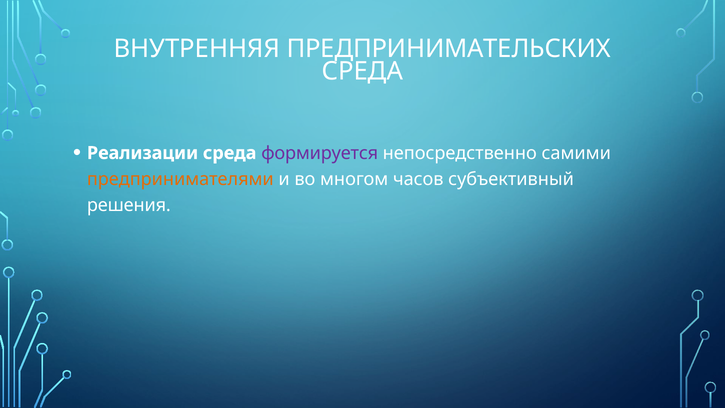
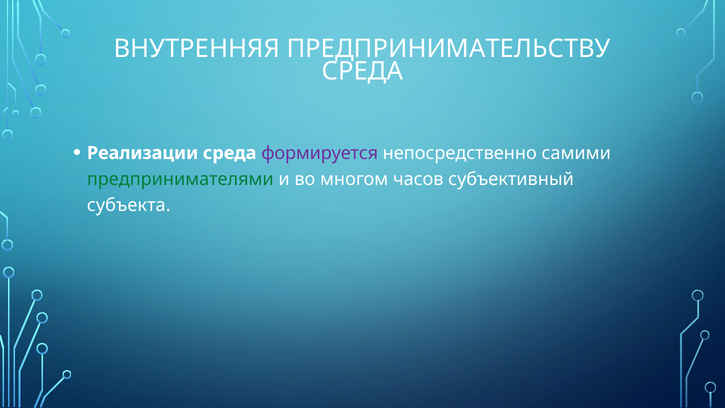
ПРЕДПРИНИМАТЕЛЬСКИХ: ПРЕДПРИНИМАТЕЛЬСКИХ -> ПРЕДПРИНИМАТЕЛЬСТВУ (449, 49)
предпринимателями colour: orange -> green (180, 179)
решения: решения -> субъекта (129, 205)
